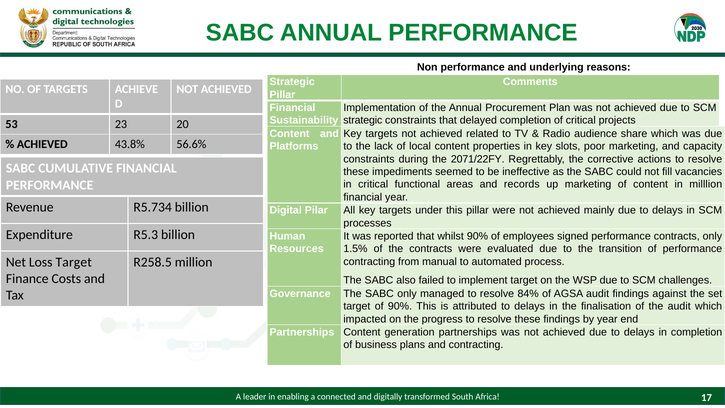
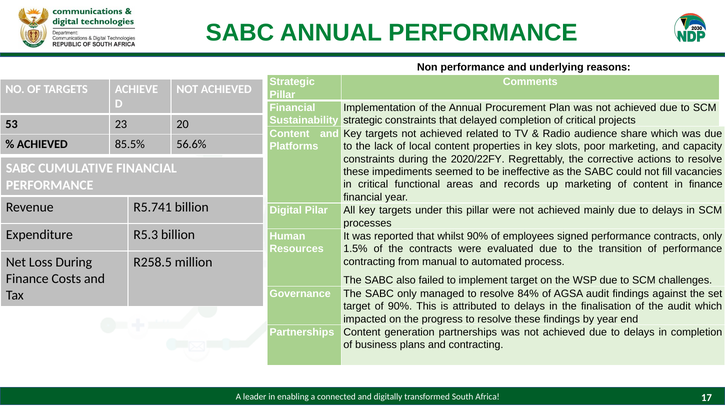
43.8%: 43.8% -> 85.5% (130, 144)
2071/22FY: 2071/22FY -> 2020/22FY (478, 159)
in milllion: milllion -> finance (706, 184)
R5.734: R5.734 -> R5.741 (153, 207)
Loss Target: Target -> During (74, 262)
